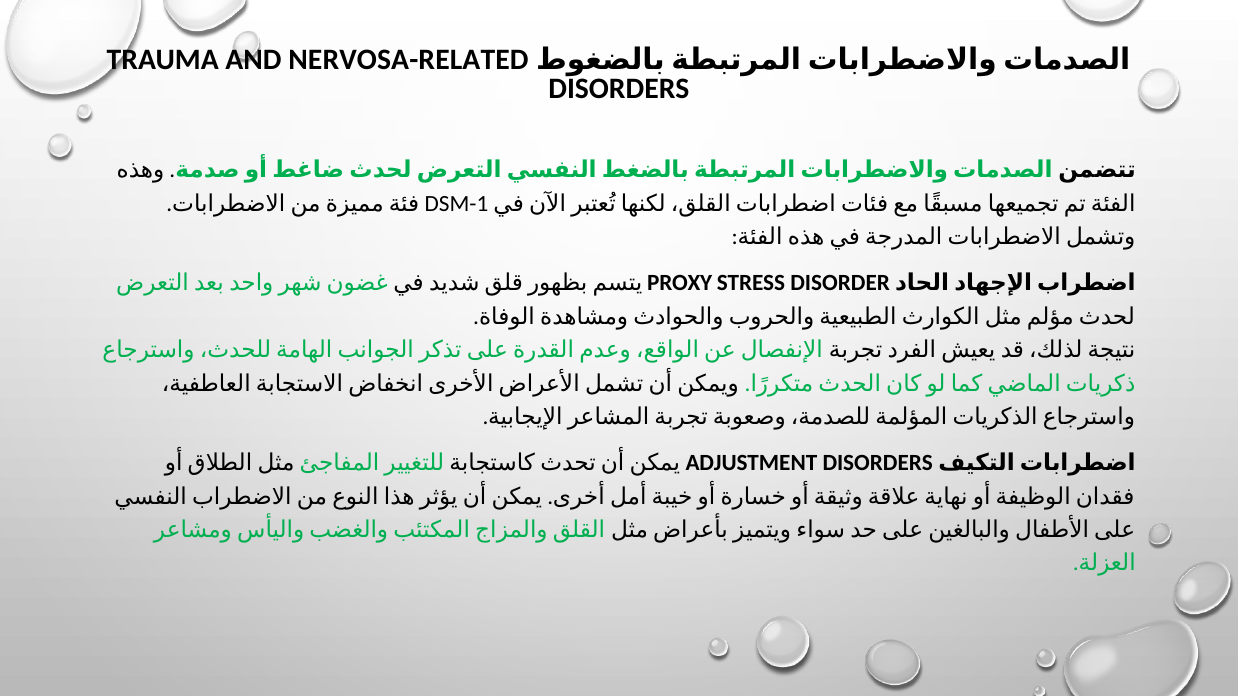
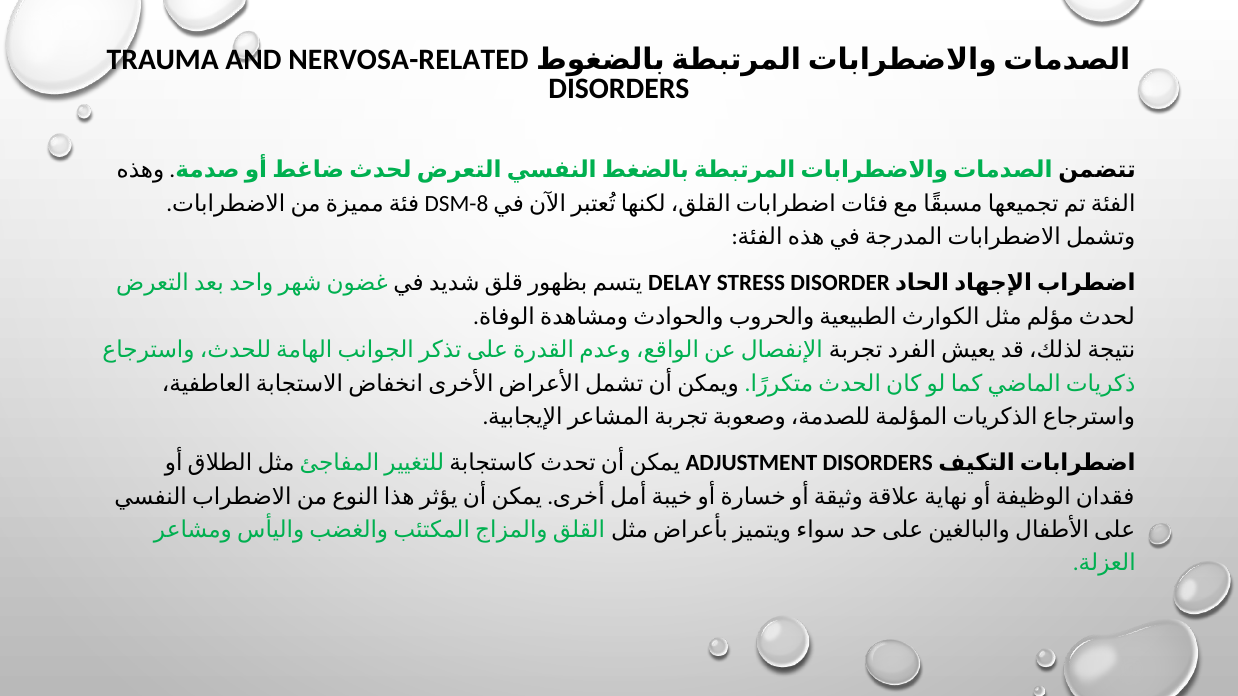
DSM-1: DSM-1 -> DSM-8 (457, 204)
PROXY: PROXY -> DELAY (679, 283)
